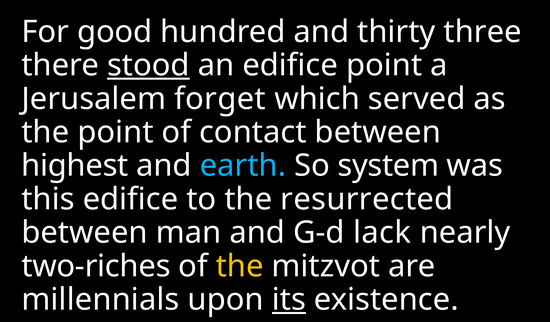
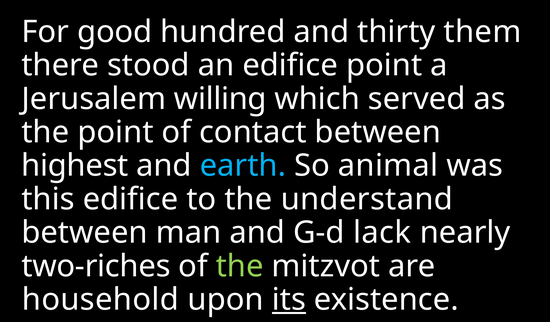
three: three -> them (482, 32)
stood underline: present -> none (148, 65)
forget: forget -> willing (220, 99)
system: system -> animal (388, 166)
resurrected: resurrected -> understand (367, 199)
the colour: yellow -> light green (240, 266)
millennials: millennials -> household (100, 300)
